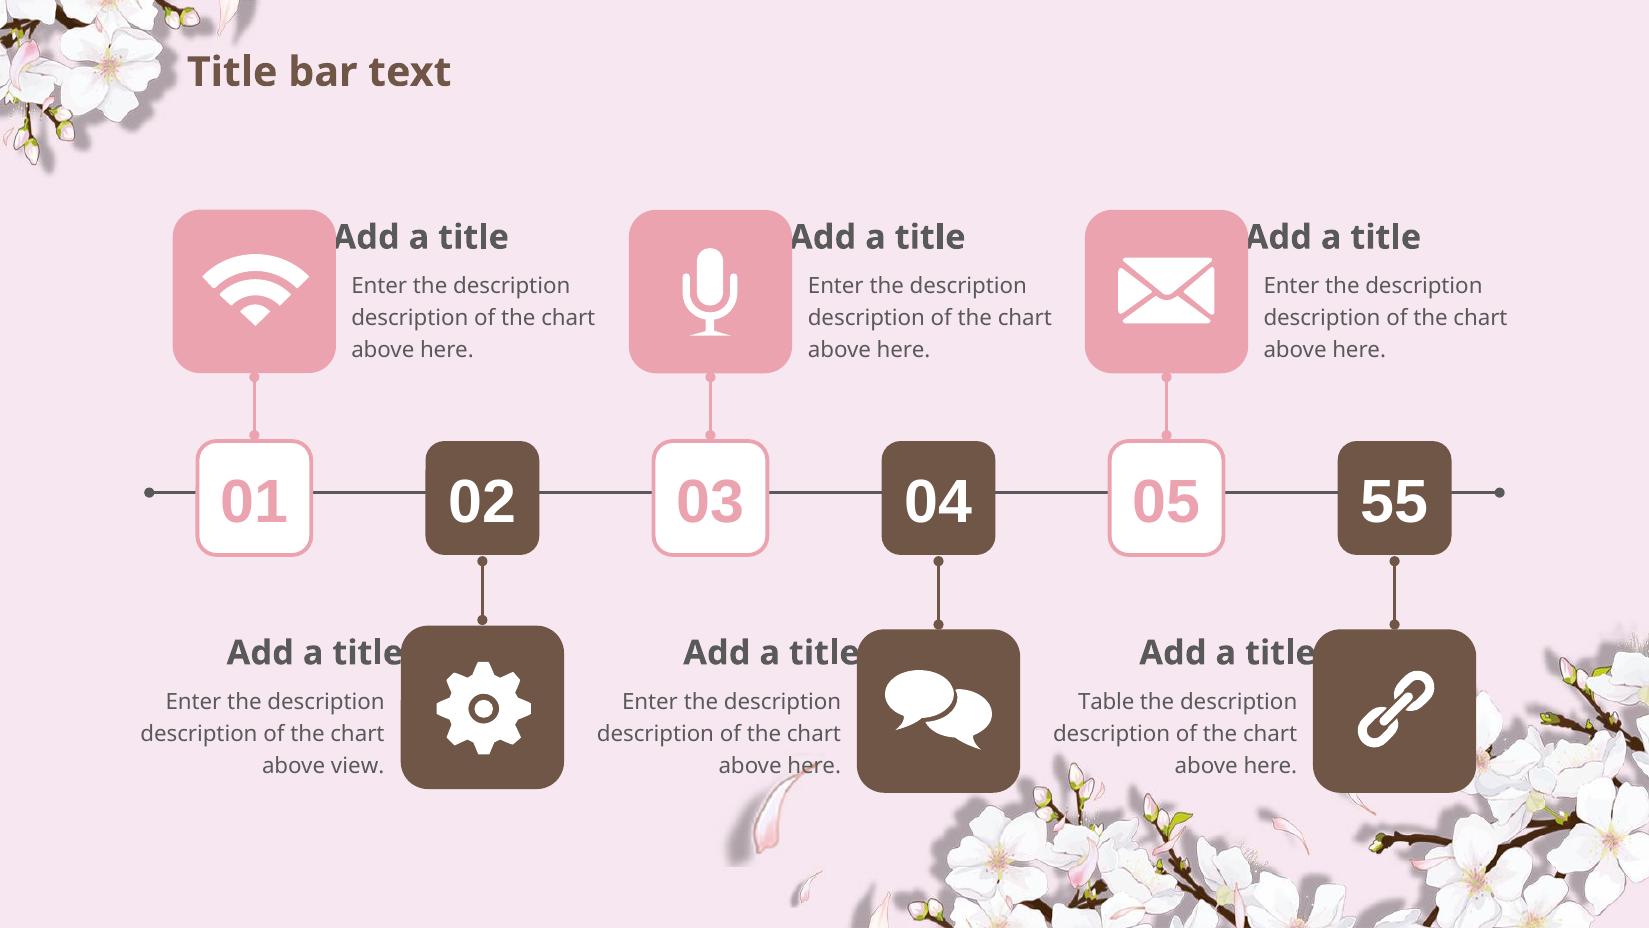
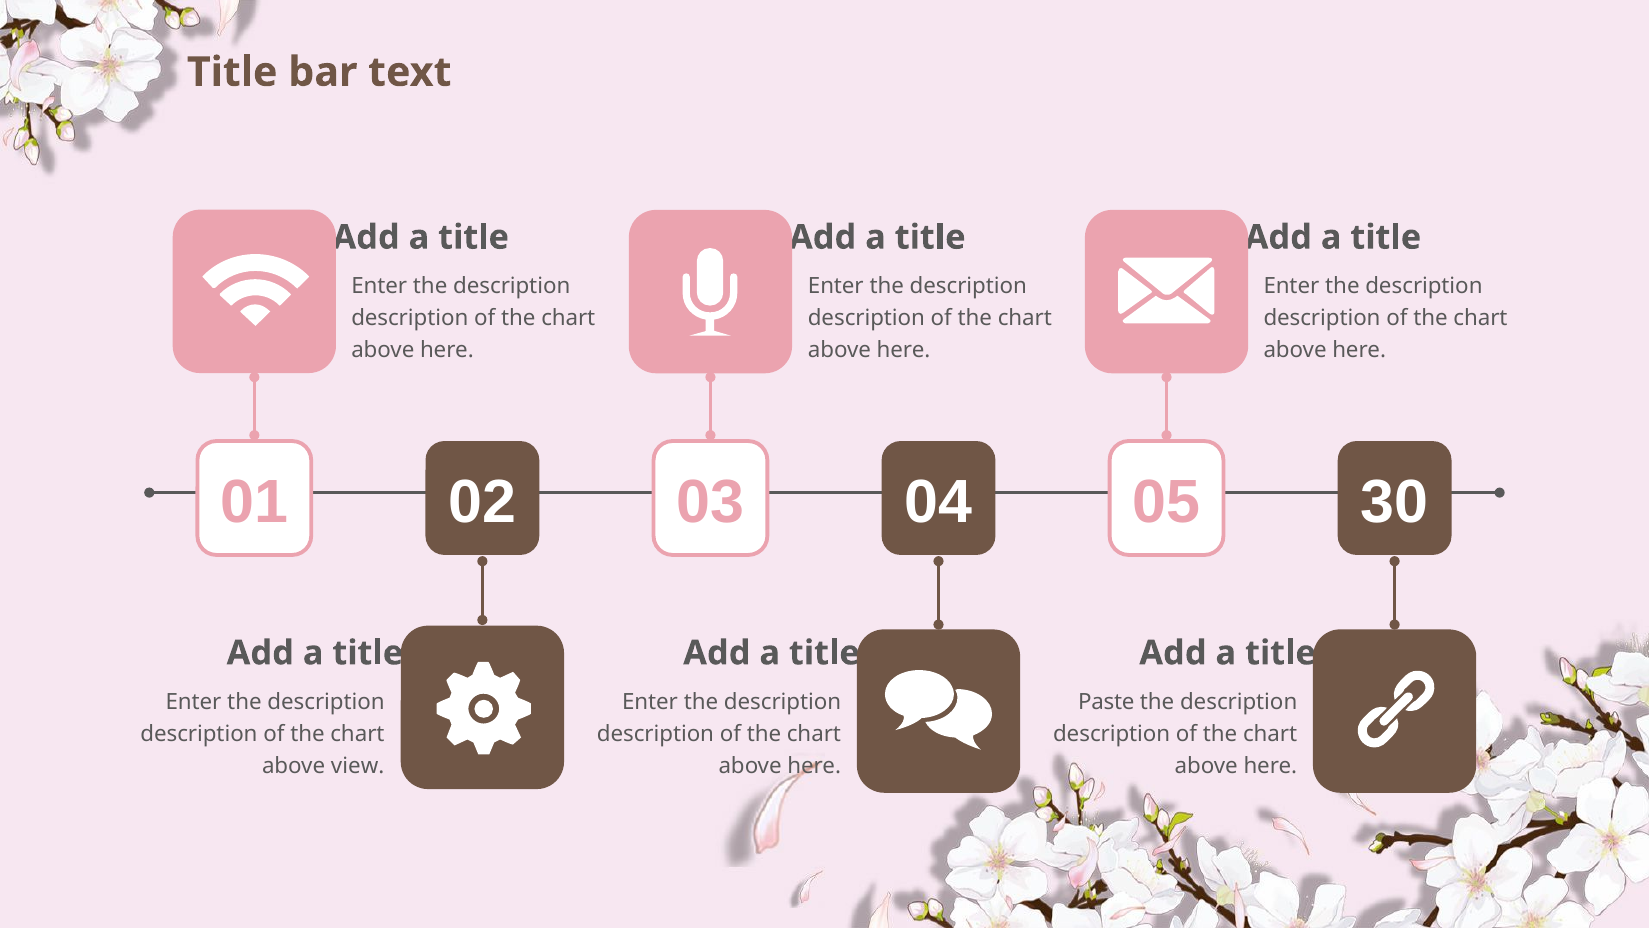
55: 55 -> 30 (1395, 502)
Table: Table -> Paste (1106, 702)
